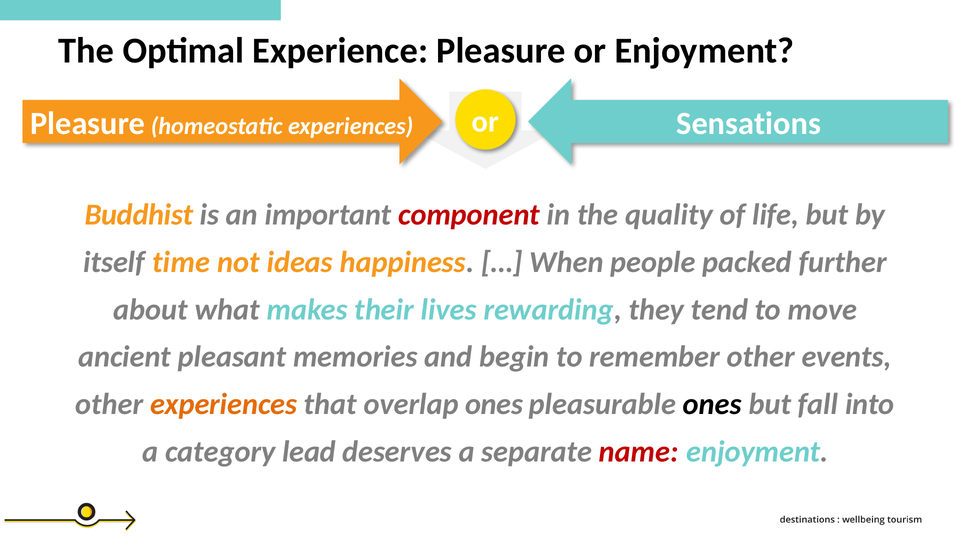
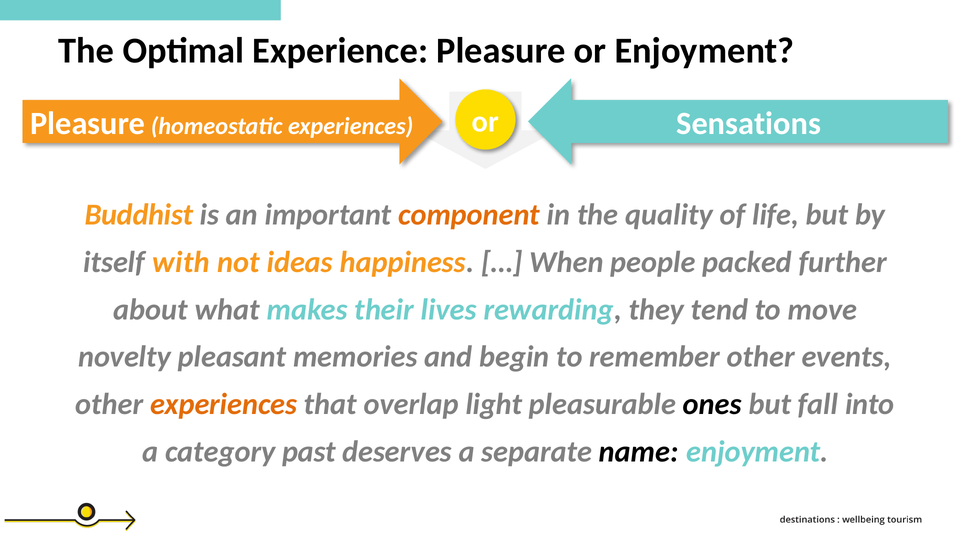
component colour: red -> orange (469, 215)
time: time -> with (181, 262)
ancient: ancient -> novelty (125, 357)
overlap ones: ones -> light (494, 404)
lead: lead -> past (309, 452)
name colour: red -> black (639, 452)
